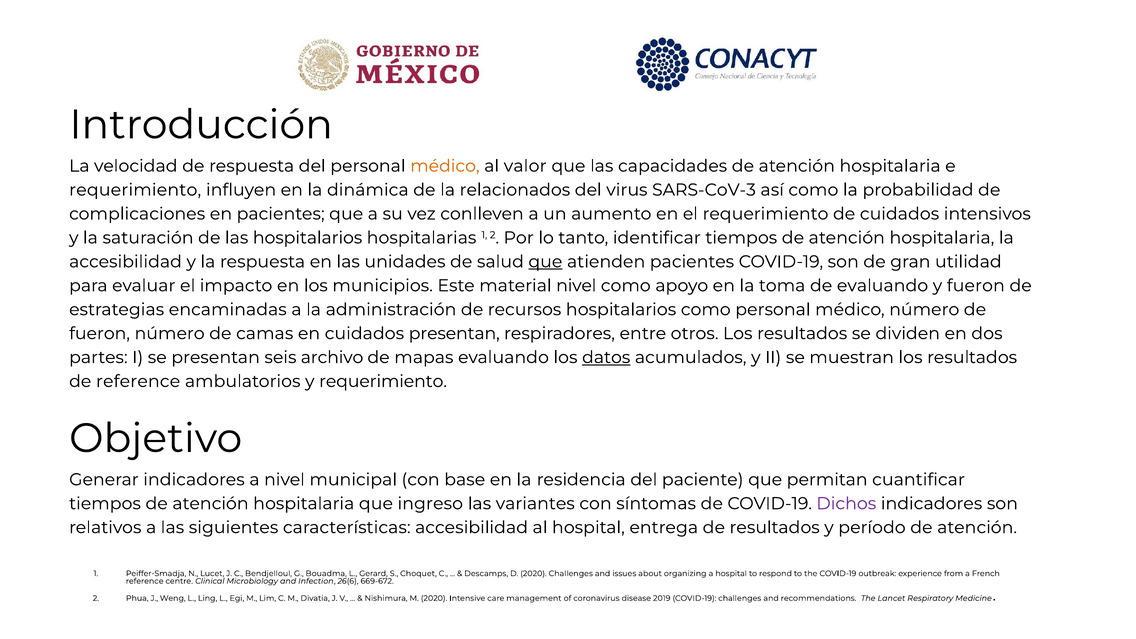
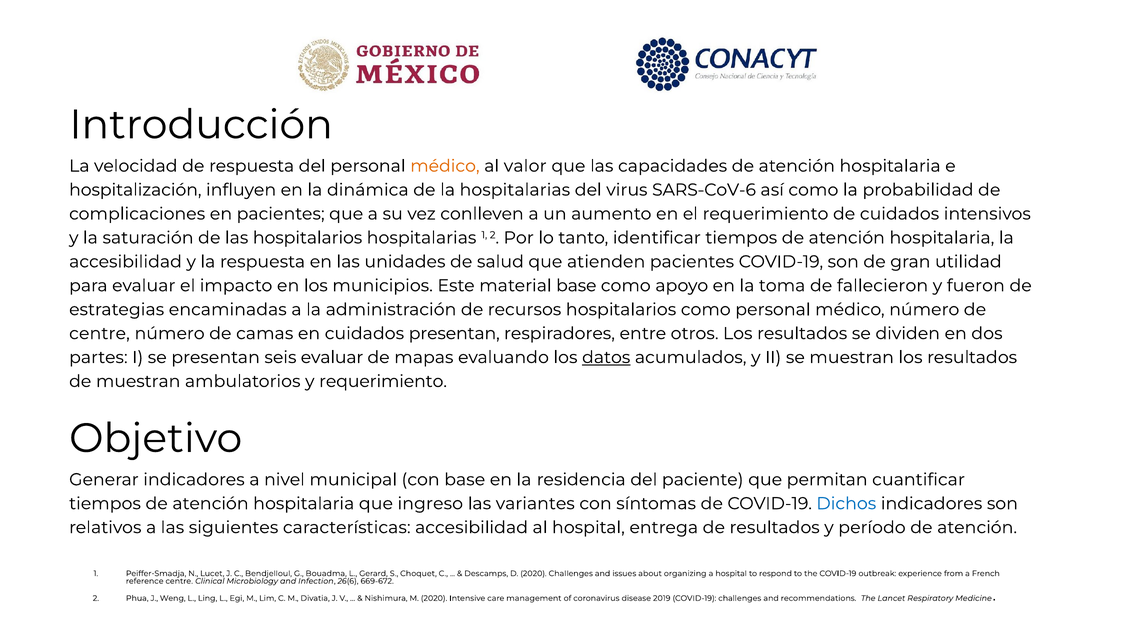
requerimiento: requerimiento -> hospitalización (135, 190)
la relacionados: relacionados -> hospitalarias (515, 190)
SARS-CoV-3: SARS-CoV-3 -> SARS-CoV-6 (704, 190)
que underline: present -> none (545, 262)
material nivel: nivel -> base (576, 286)
de evaluando: evaluando -> fallecieron (882, 286)
fueron: fueron -> centre (99, 333)
seis archivo: archivo -> evaluar (332, 357)
de reference: reference -> muestran (138, 381)
Dichos colour: purple -> blue (846, 504)
